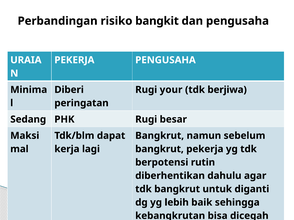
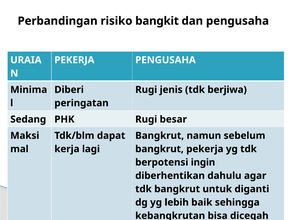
your: your -> jenis (171, 90)
rutin: rutin -> ingin (203, 163)
